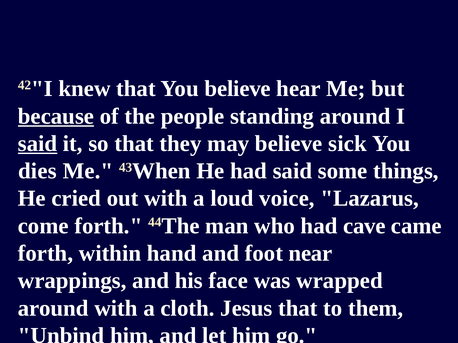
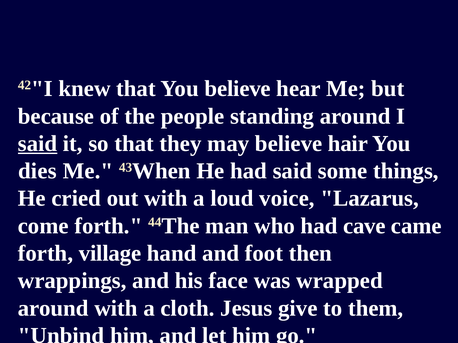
because underline: present -> none (56, 116)
sick: sick -> hair (348, 144)
within: within -> village (110, 254)
near: near -> then (310, 254)
Jesus that: that -> give (298, 309)
